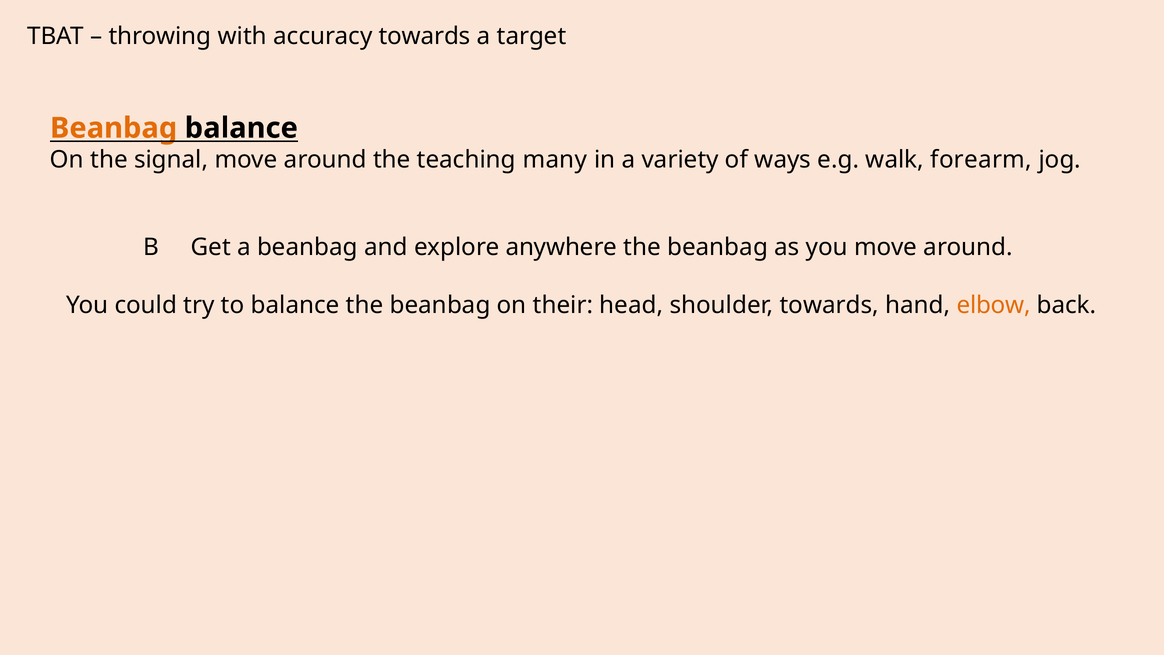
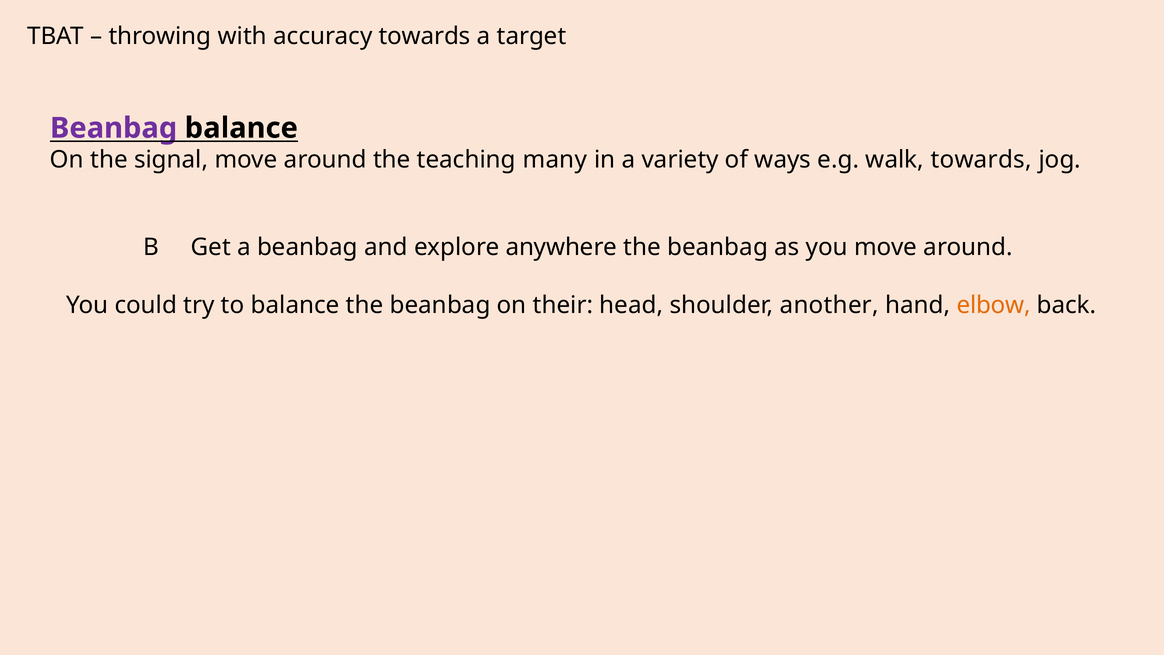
Beanbag colour: orange -> purple (114, 128)
walk forearm: forearm -> towards (981, 160)
shoulder towards: towards -> another (829, 305)
